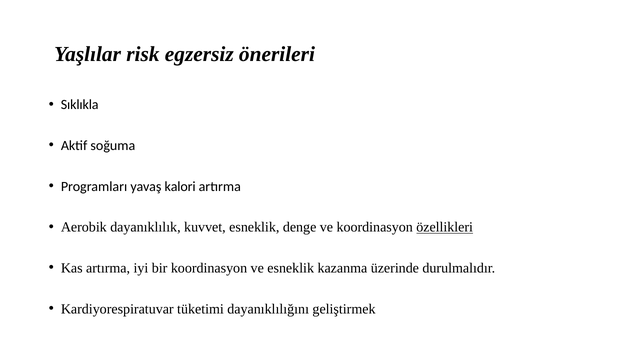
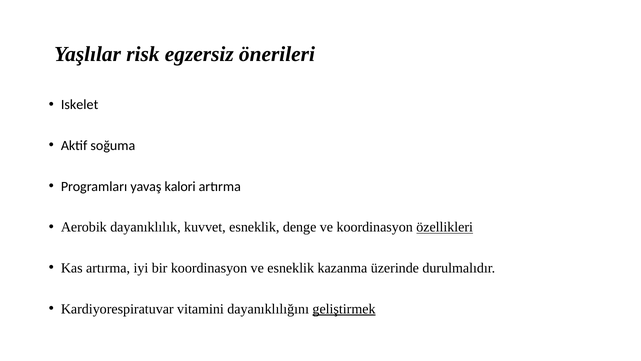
Sıklıkla: Sıklıkla -> Iskelet (80, 105)
tüketimi: tüketimi -> vitamini (200, 308)
geliştirmek underline: none -> present (344, 308)
